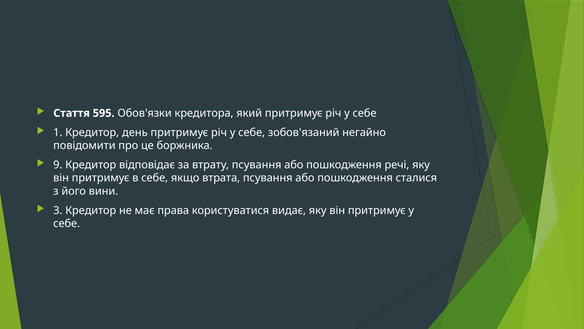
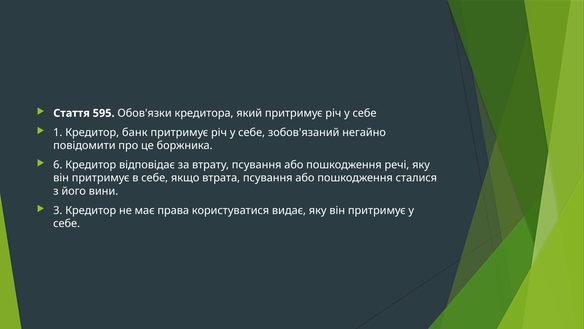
день: день -> банк (135, 132)
9: 9 -> 6 (58, 165)
